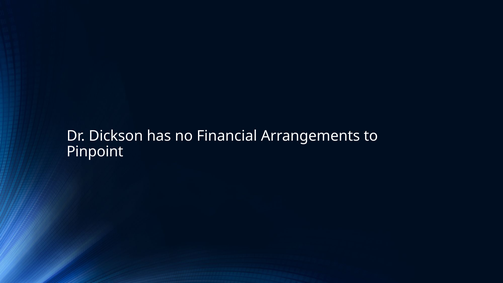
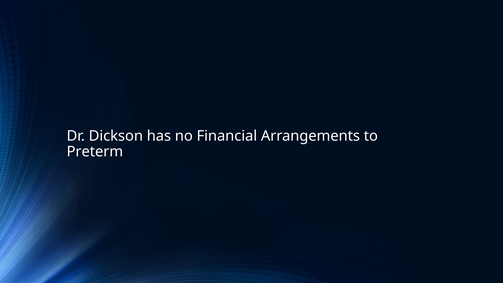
Pinpoint: Pinpoint -> Preterm (95, 152)
